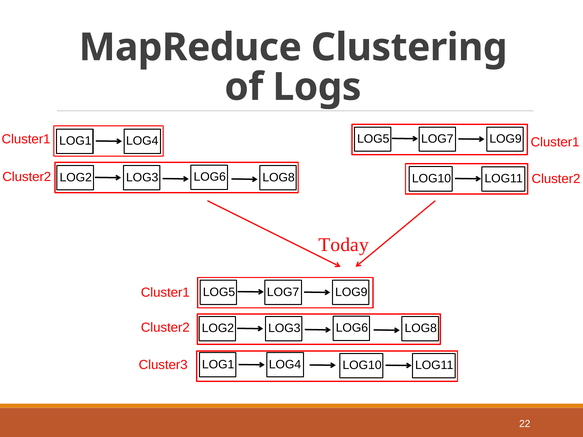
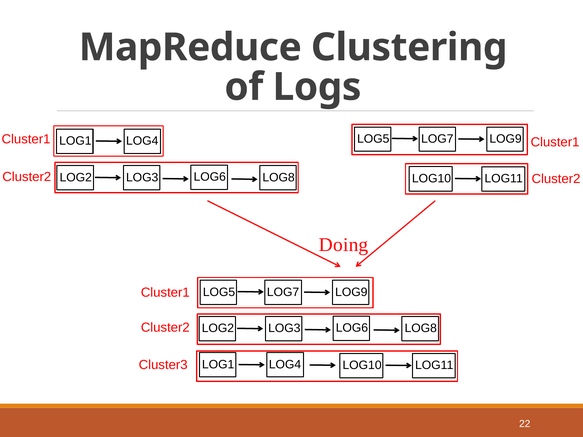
Today: Today -> Doing (344, 245)
